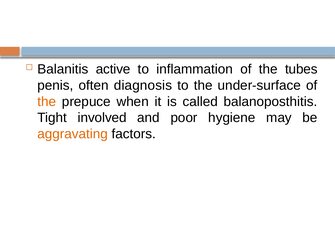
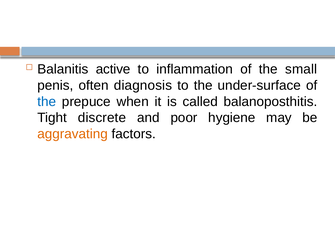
tubes: tubes -> small (301, 69)
the colour: orange -> blue (47, 102)
involved: involved -> discrete (102, 118)
